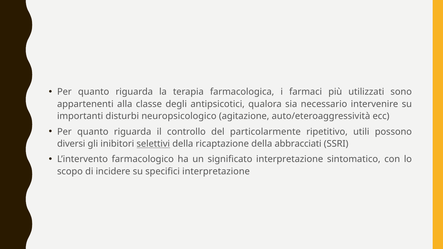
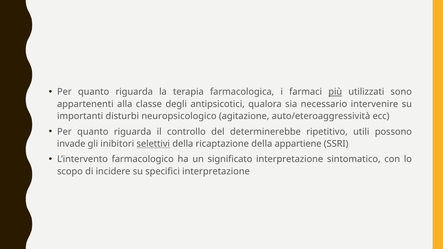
più underline: none -> present (335, 92)
particolarmente: particolarmente -> determinerebbe (265, 132)
diversi: diversi -> invade (71, 144)
abbracciati: abbracciati -> appartiene (298, 144)
